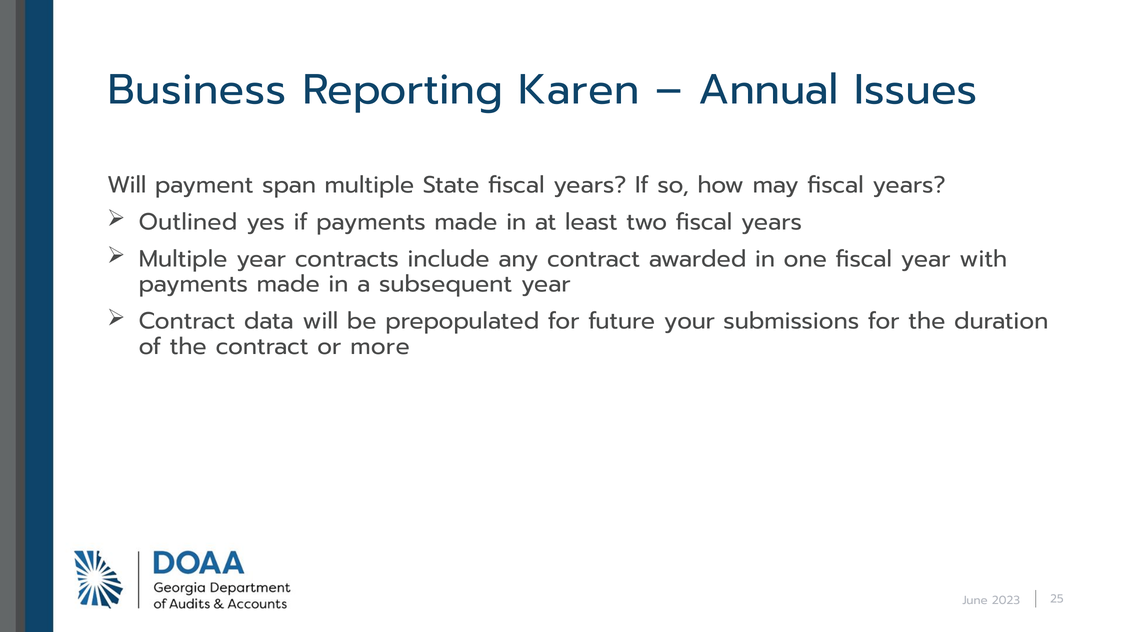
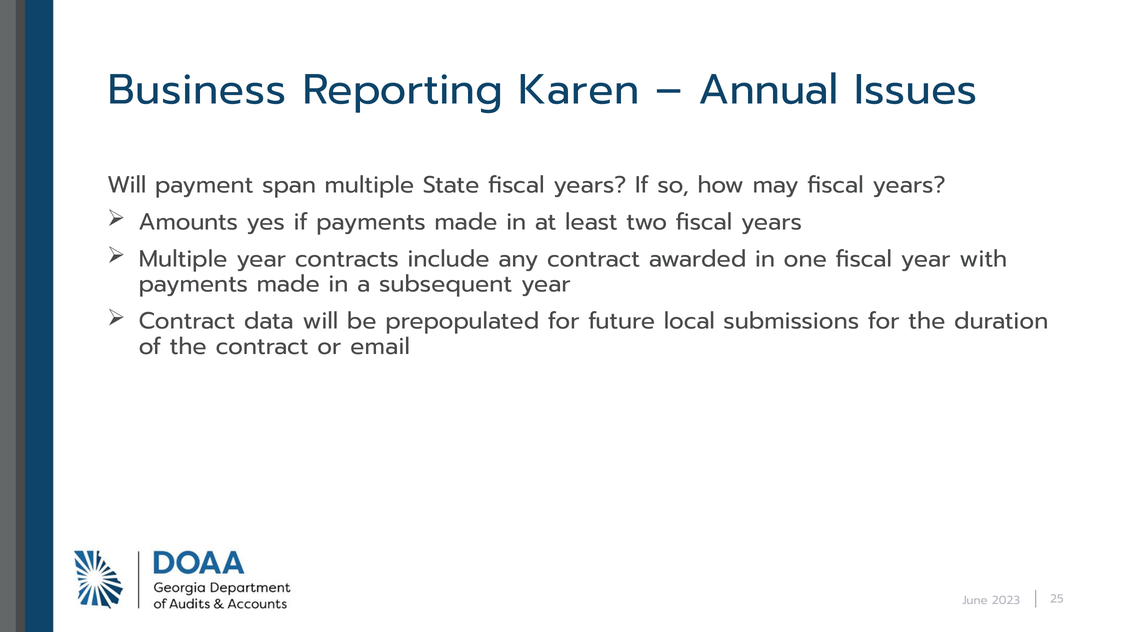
Outlined: Outlined -> Amounts (188, 222)
your: your -> local (689, 321)
more: more -> email (380, 347)
